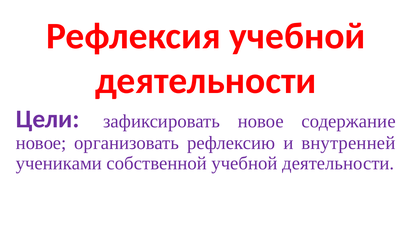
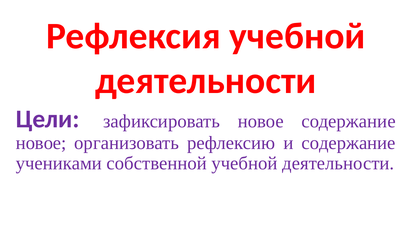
и внутренней: внутренней -> содержание (349, 143)
